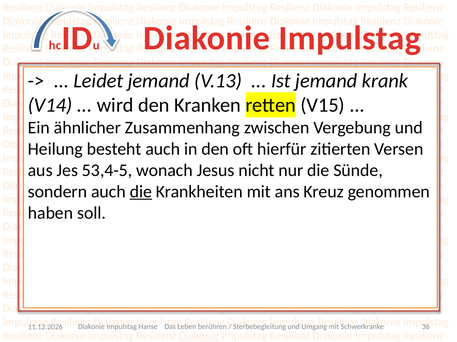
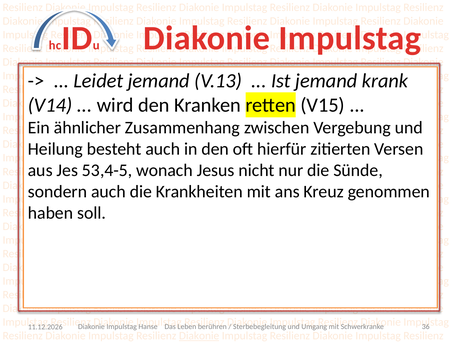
die underline: present -> none (141, 192)
